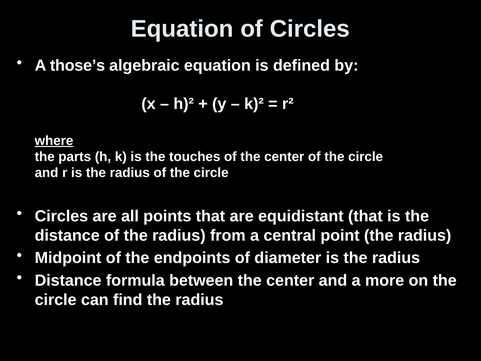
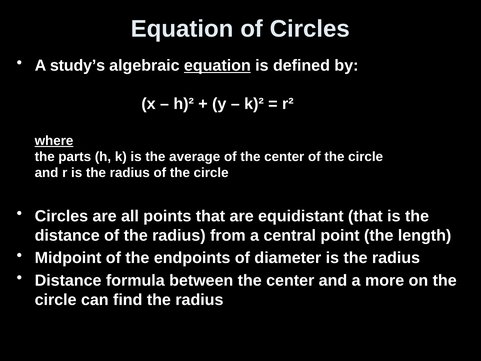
those’s: those’s -> study’s (78, 65)
equation underline: none -> present (217, 65)
touches: touches -> average (195, 157)
point the radius: radius -> length (425, 235)
